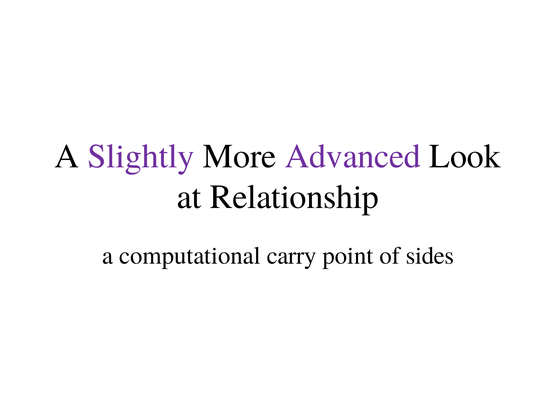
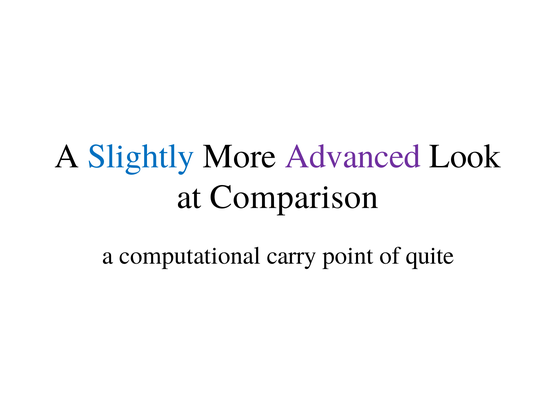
Slightly colour: purple -> blue (141, 156)
Relationship: Relationship -> Comparison (294, 197)
sides: sides -> quite (430, 256)
